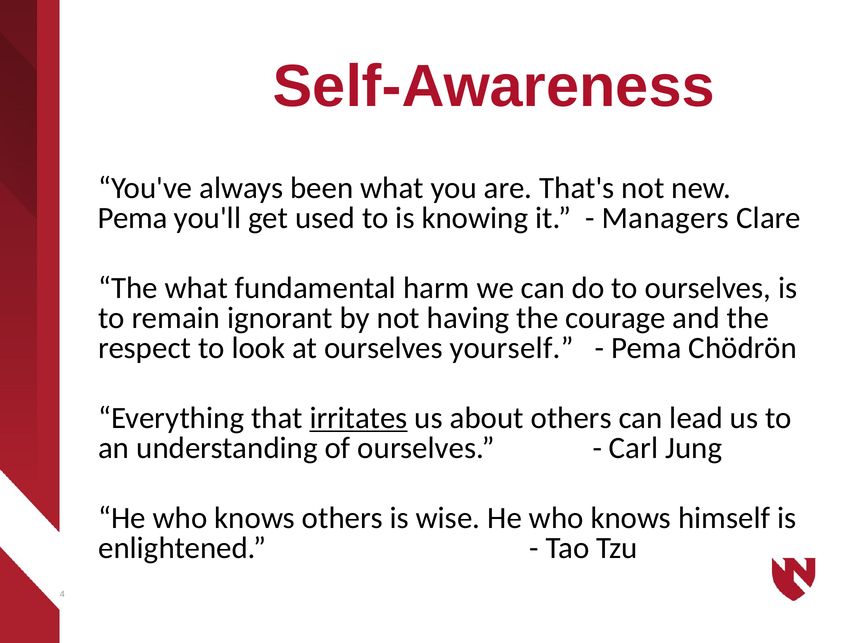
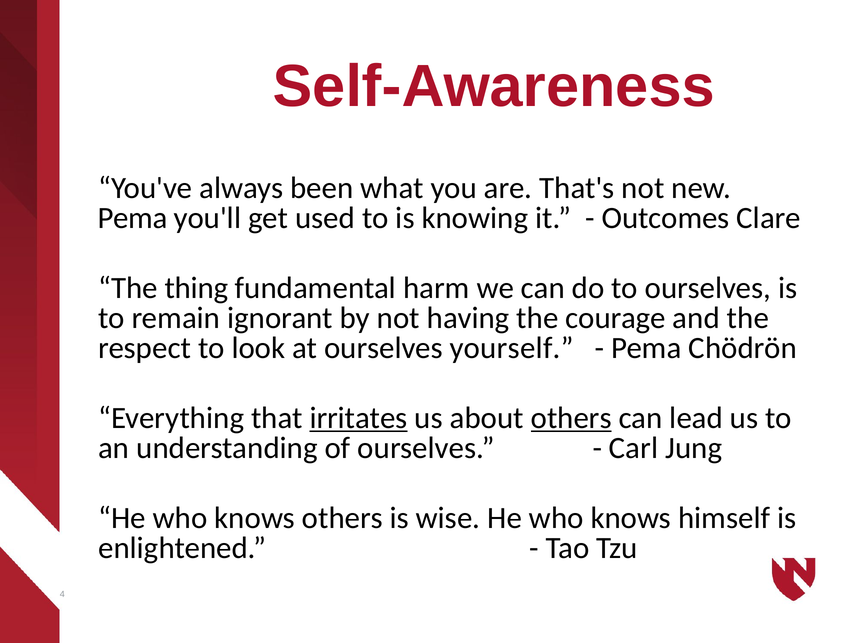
Managers: Managers -> Outcomes (666, 218)
The what: what -> thing (196, 288)
others underline: none -> present (571, 418)
